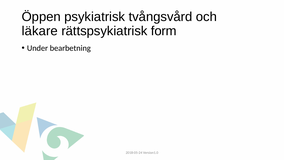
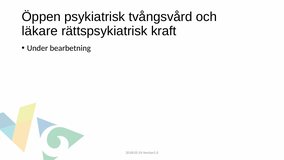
form: form -> kraft (164, 31)
